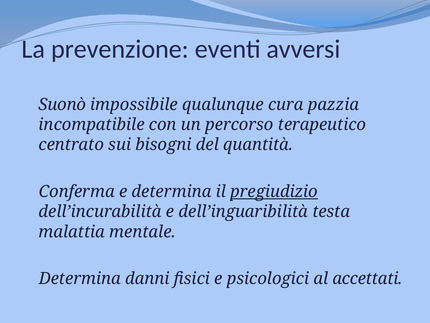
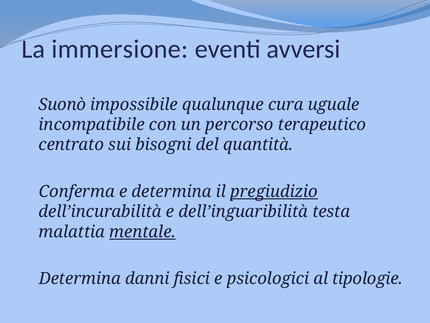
prevenzione: prevenzione -> immersione (120, 49)
pazzia: pazzia -> uguale (334, 104)
mentale underline: none -> present (143, 232)
accettati: accettati -> tipologie (367, 278)
